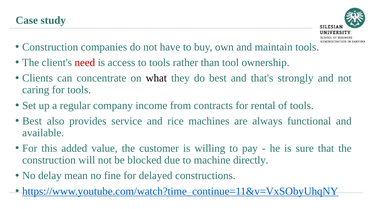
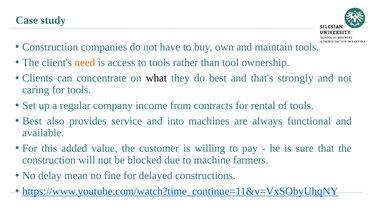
need colour: red -> orange (85, 63)
rice: rice -> into (176, 121)
directly: directly -> farmers (251, 160)
